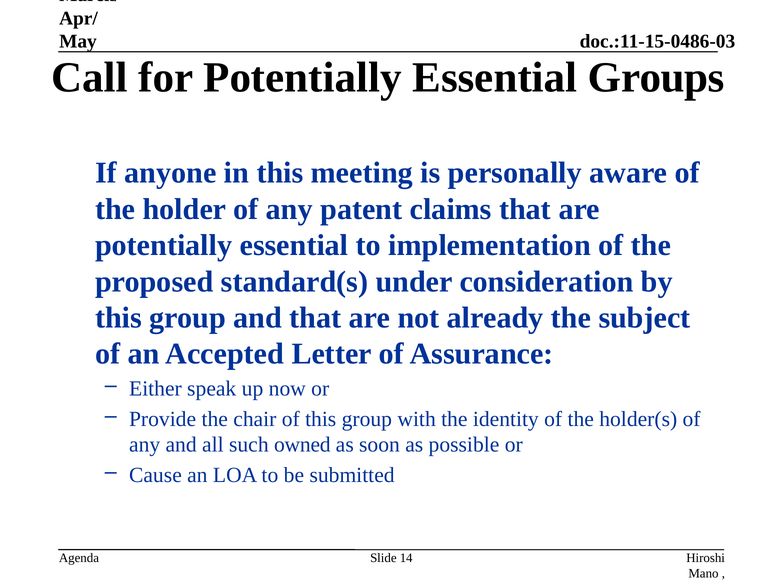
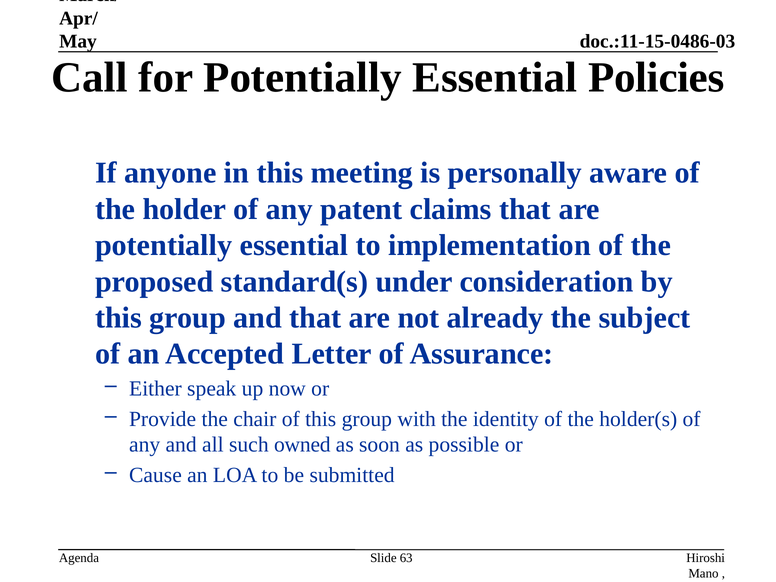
Groups: Groups -> Policies (656, 77)
14: 14 -> 63 (406, 558)
